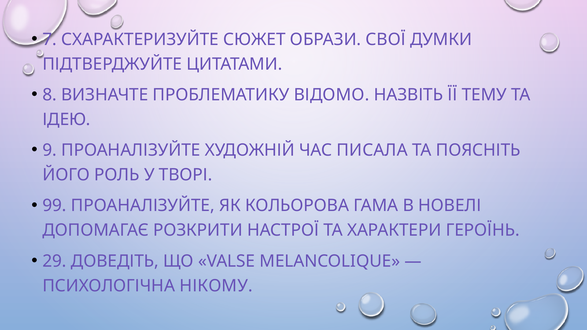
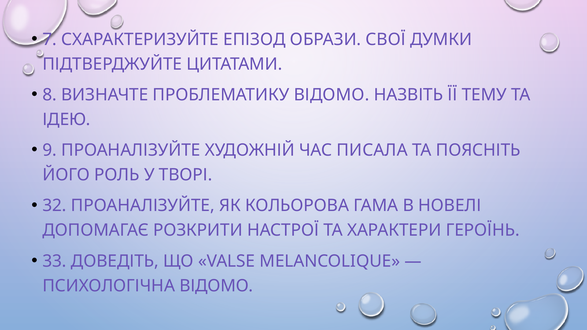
СЮЖЕТ: СЮЖЕТ -> ЕПІЗОД (254, 39)
99: 99 -> 32 (55, 206)
29: 29 -> 33 (55, 261)
ПСИХОЛОГІЧНА НІКОМУ: НІКОМУ -> ВІДОМО (216, 286)
